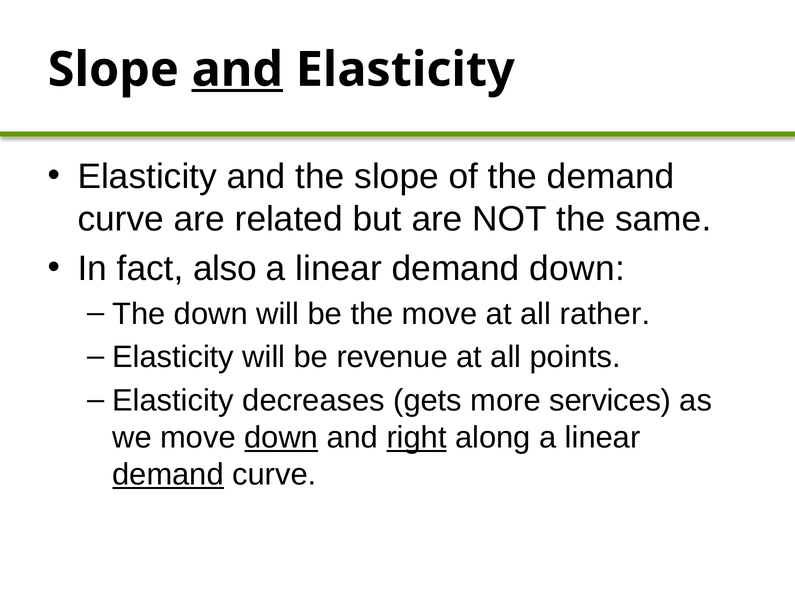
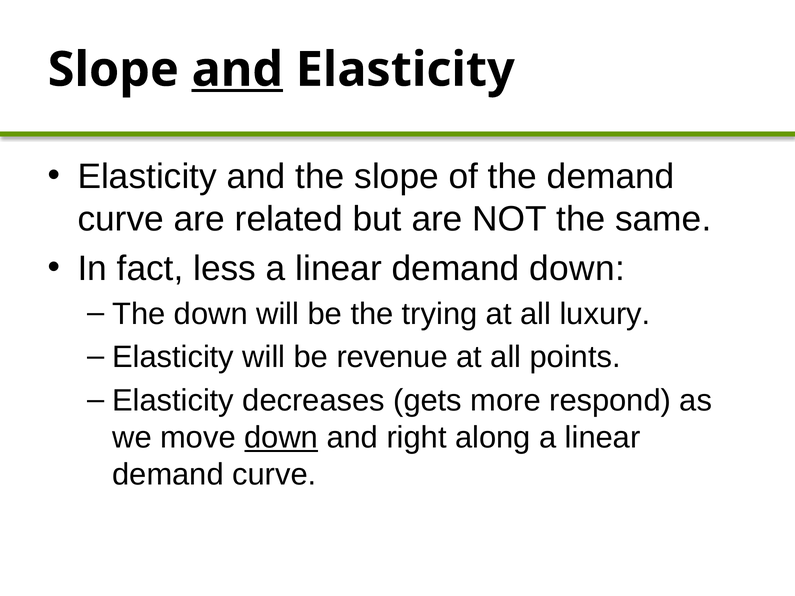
also: also -> less (225, 268)
the move: move -> trying (440, 314)
rather: rather -> luxury (605, 314)
services: services -> respond (610, 401)
right underline: present -> none (417, 438)
demand underline: present -> none (168, 475)
